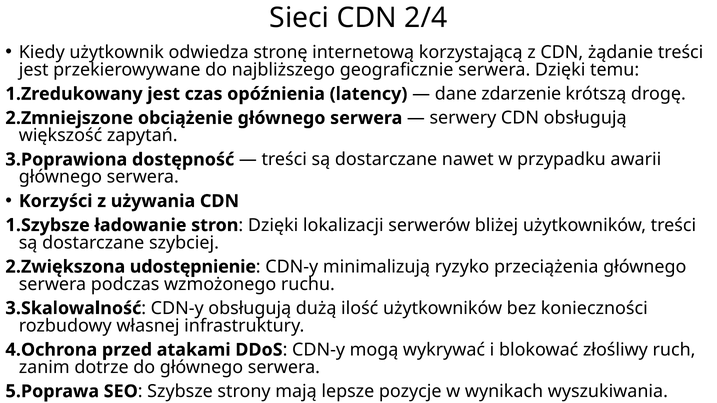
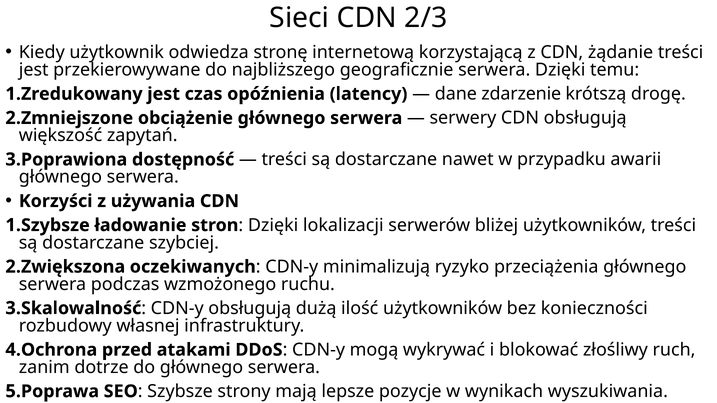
2/4: 2/4 -> 2/3 (426, 18)
udostępnienie: udostępnienie -> oczekiwanych (193, 267)
